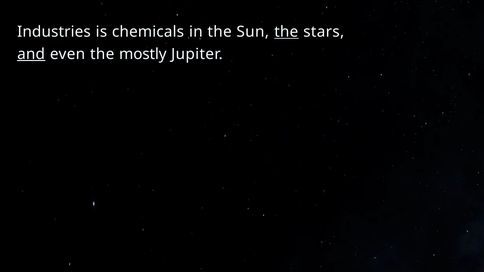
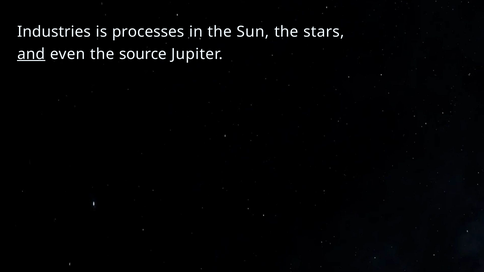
chemicals: chemicals -> processes (148, 32)
the underline: present -> none (286, 32)
mostly: mostly -> source (143, 54)
